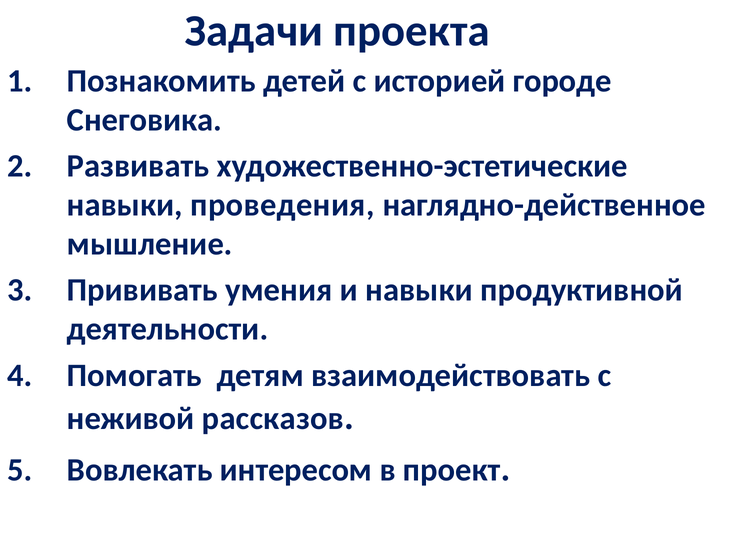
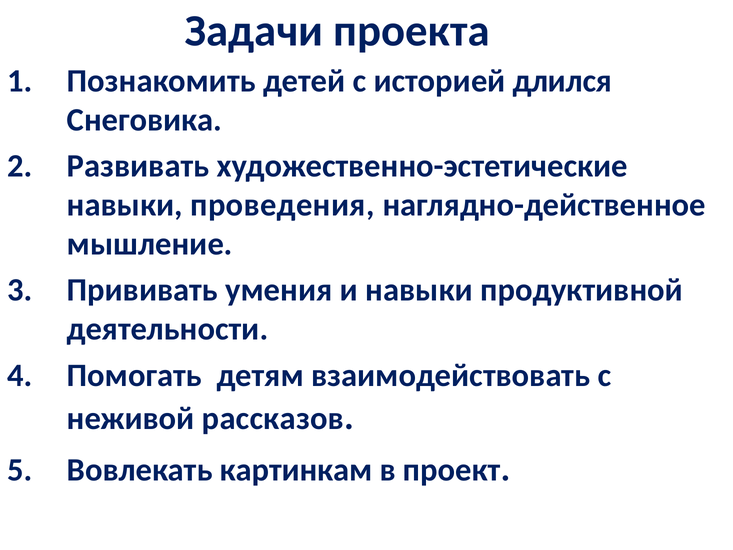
городе: городе -> длился (562, 81)
интересом: интересом -> картинкам (296, 470)
